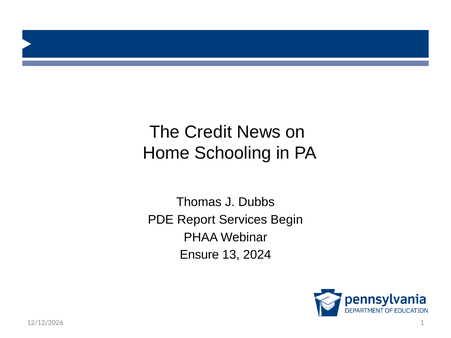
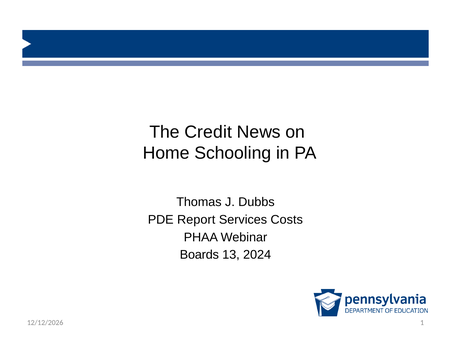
Begin: Begin -> Costs (287, 220)
Ensure: Ensure -> Boards (199, 255)
